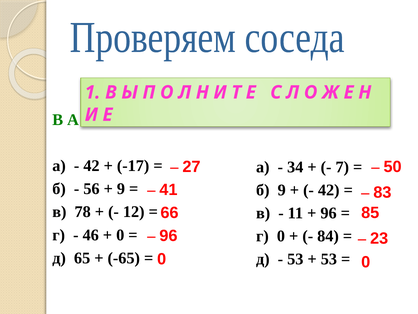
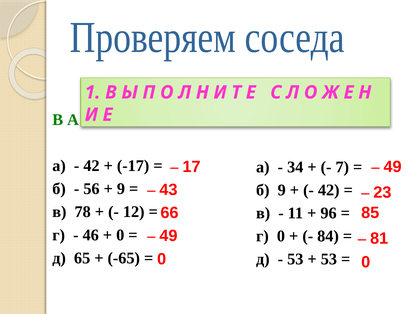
27: 27 -> 17 (191, 166)
50: 50 -> 49 (393, 166)
41: 41 -> 43 (168, 189)
83: 83 -> 23 (382, 192)
96: 96 -> 49 (168, 236)
23: 23 -> 81 (379, 238)
